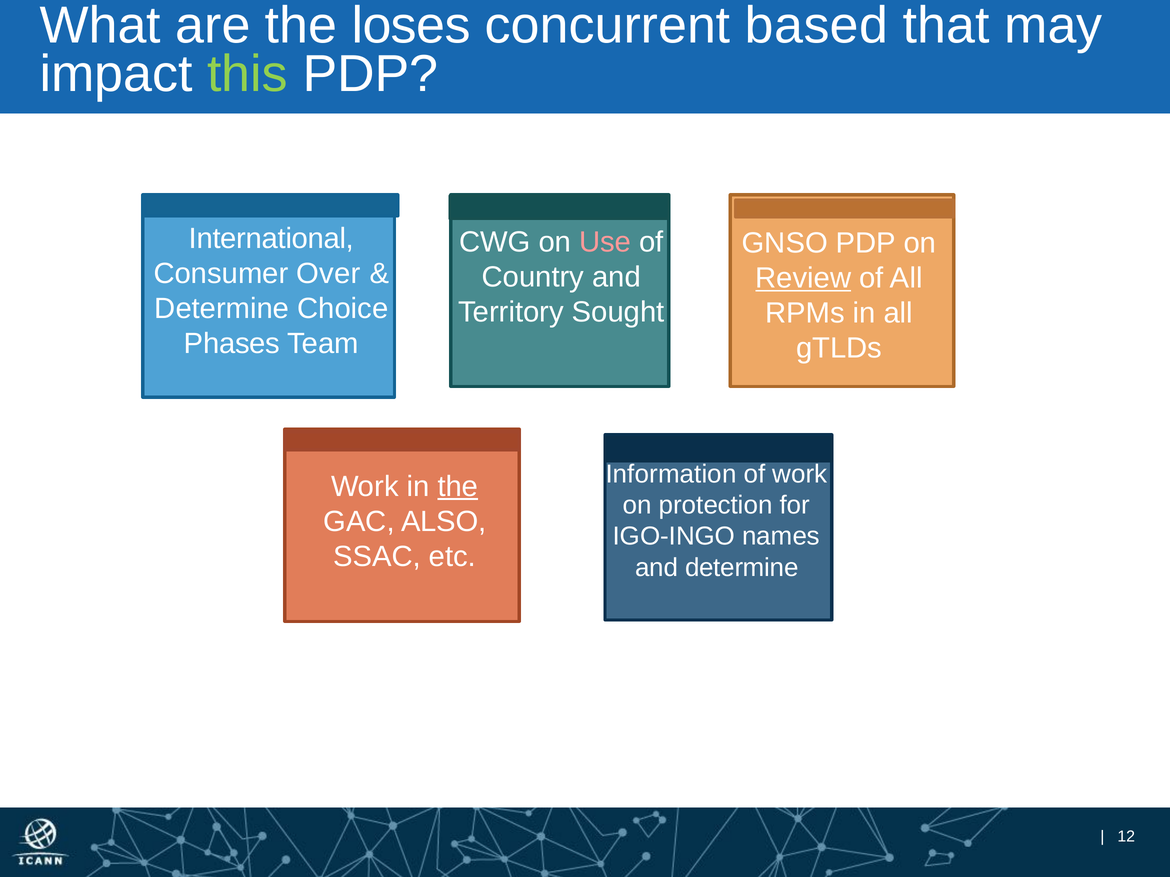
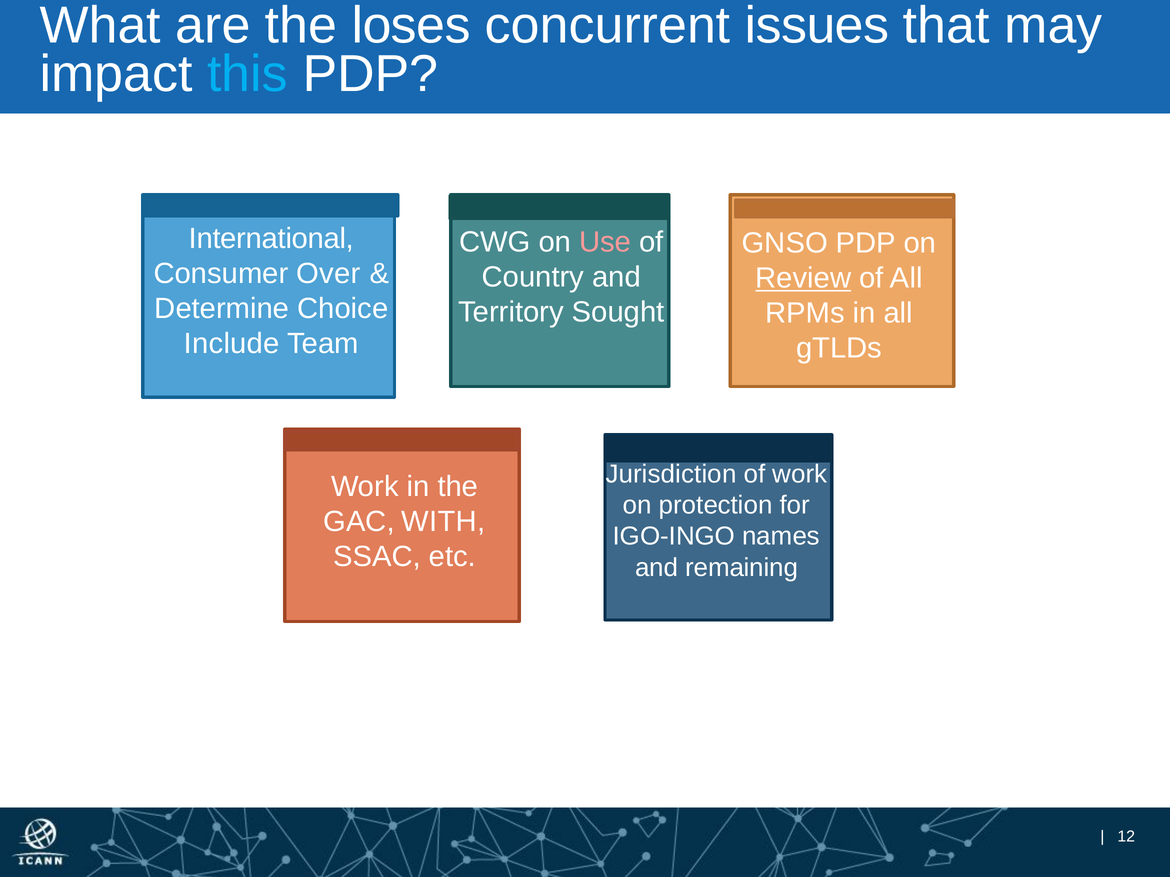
based: based -> issues (817, 26)
this colour: light green -> light blue (248, 74)
Phases: Phases -> Include (232, 344)
Information: Information -> Jurisdiction (671, 474)
the underline: present -> none (458, 487)
ALSO: ALSO -> WITH (443, 522)
and determine: determine -> remaining (742, 568)
